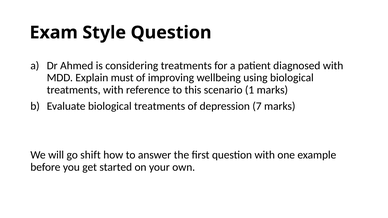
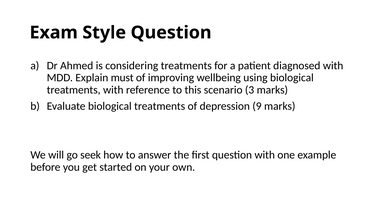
1: 1 -> 3 (250, 90)
7: 7 -> 9 (257, 106)
shift: shift -> seek (91, 155)
